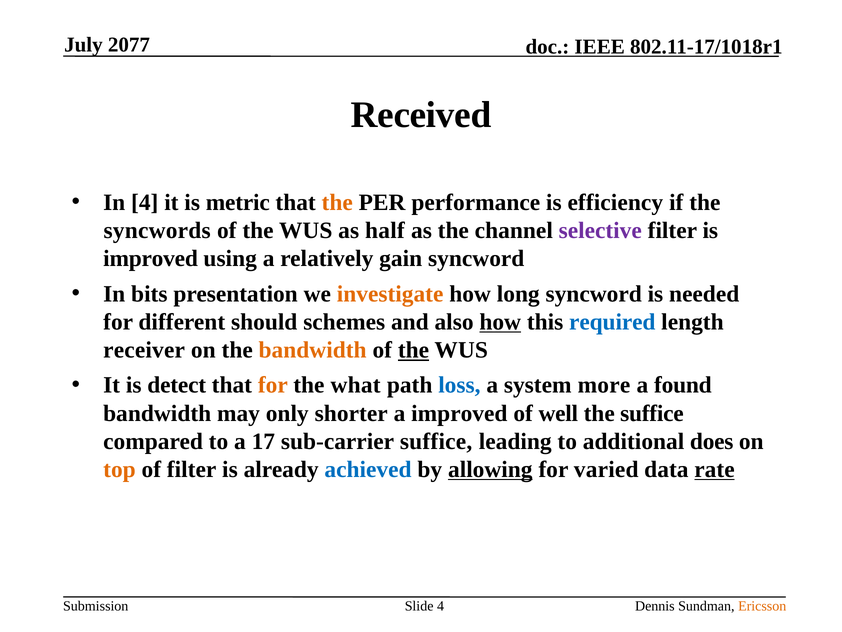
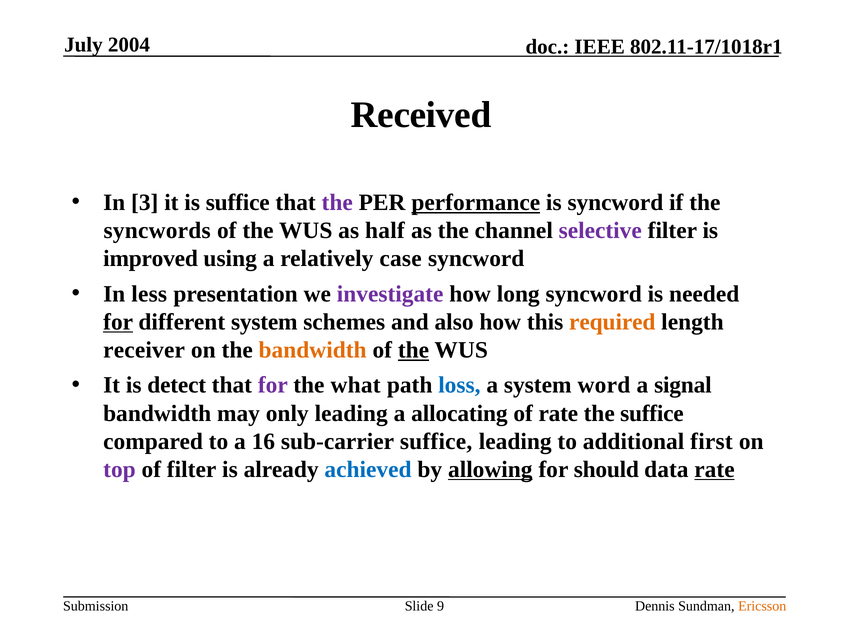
2077: 2077 -> 2004 (129, 45)
In 4: 4 -> 3 (145, 202)
is metric: metric -> suffice (238, 202)
the colour: orange -> purple (337, 202)
performance underline: none -> present (476, 202)
is efficiency: efficiency -> syncword (615, 202)
gain: gain -> case (401, 259)
bits: bits -> less (149, 294)
investigate colour: orange -> purple (390, 294)
for underline: none -> present (118, 322)
different should: should -> system (264, 322)
how underline: present -> none (500, 322)
required colour: blue -> orange (612, 322)
for colour: orange -> purple (273, 385)
more: more -> word (604, 385)
found: found -> signal (683, 385)
only shorter: shorter -> leading (351, 413)
a improved: improved -> allocating (459, 413)
of well: well -> rate (558, 413)
17: 17 -> 16 (263, 441)
does: does -> first (711, 441)
top colour: orange -> purple (119, 469)
varied: varied -> should (606, 469)
Slide 4: 4 -> 9 (441, 606)
